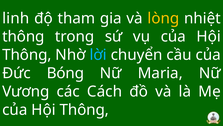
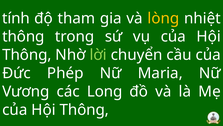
linh: linh -> tính (16, 18)
lời colour: light blue -> light green (98, 55)
Bóng: Bóng -> Phép (65, 73)
Cách: Cách -> Long (105, 91)
